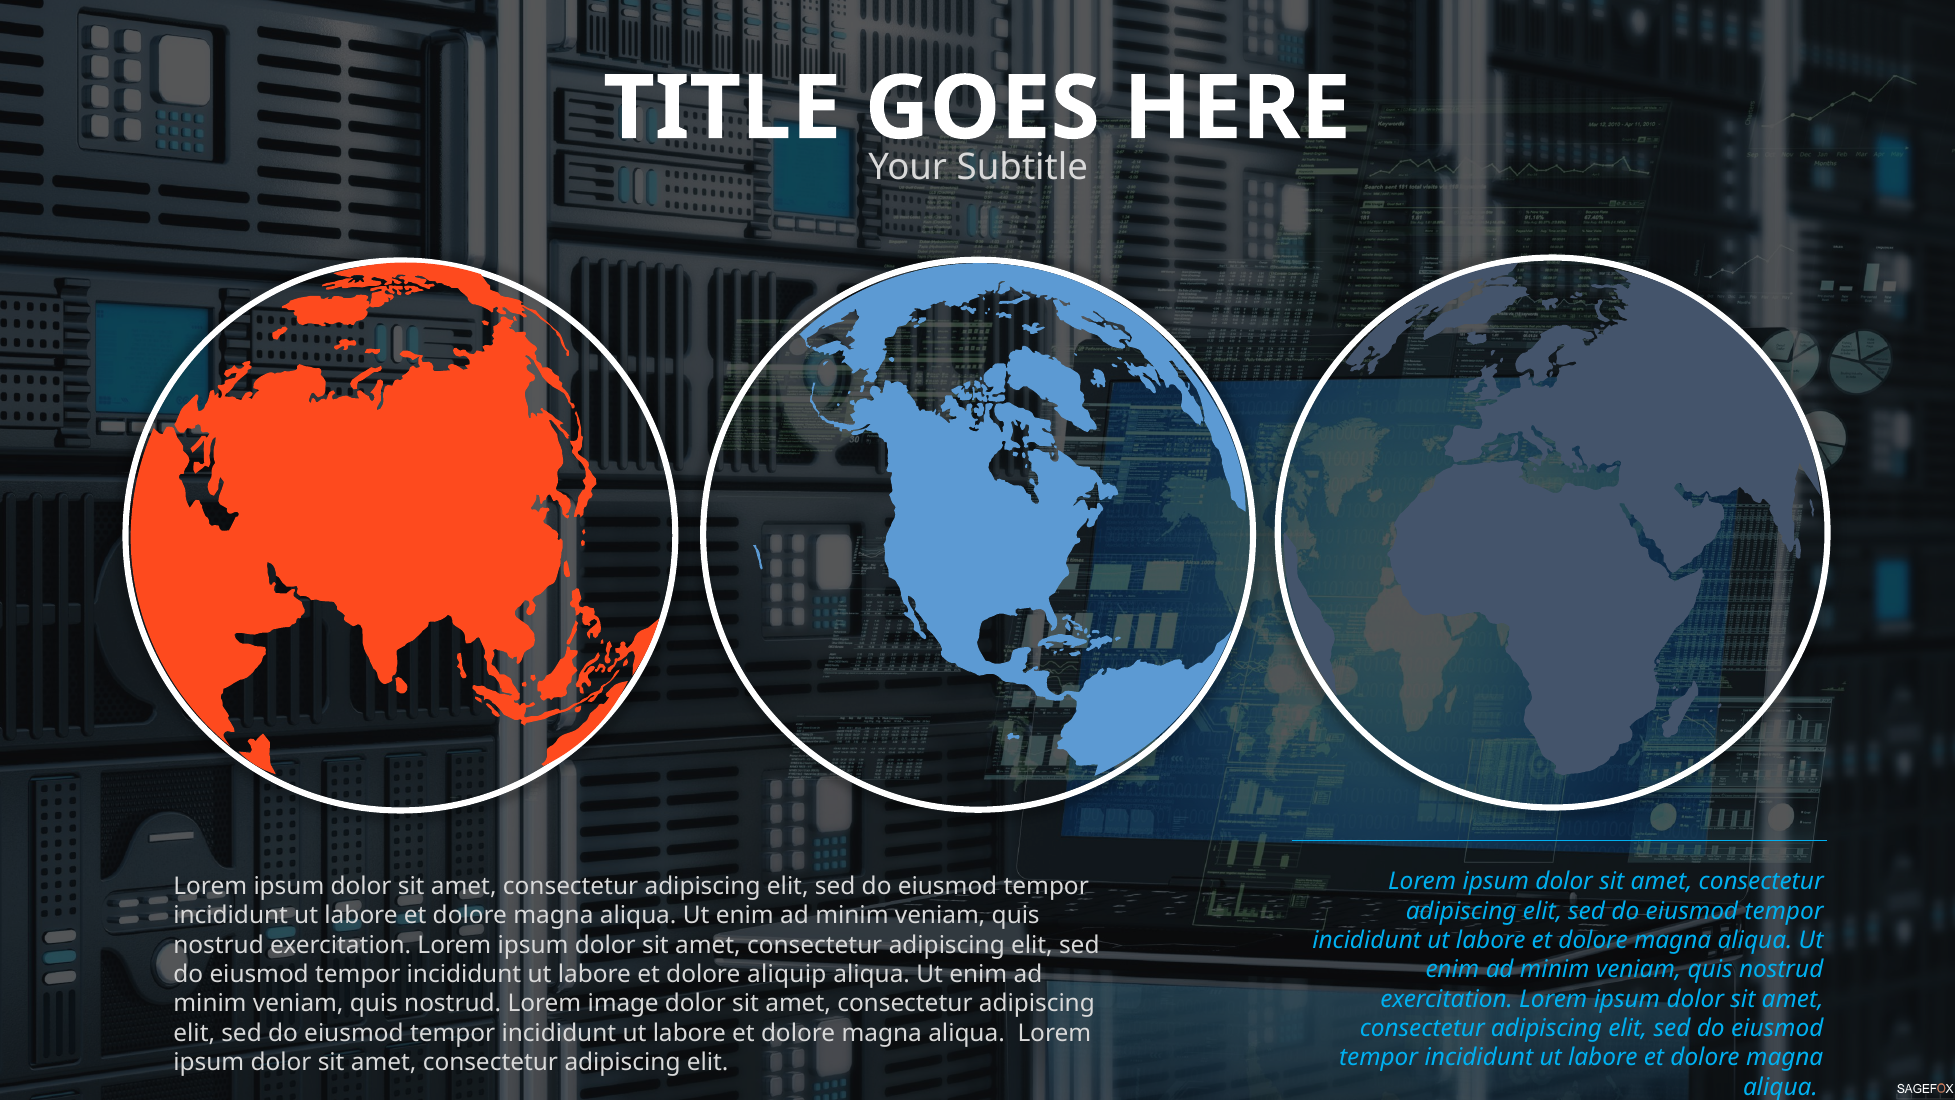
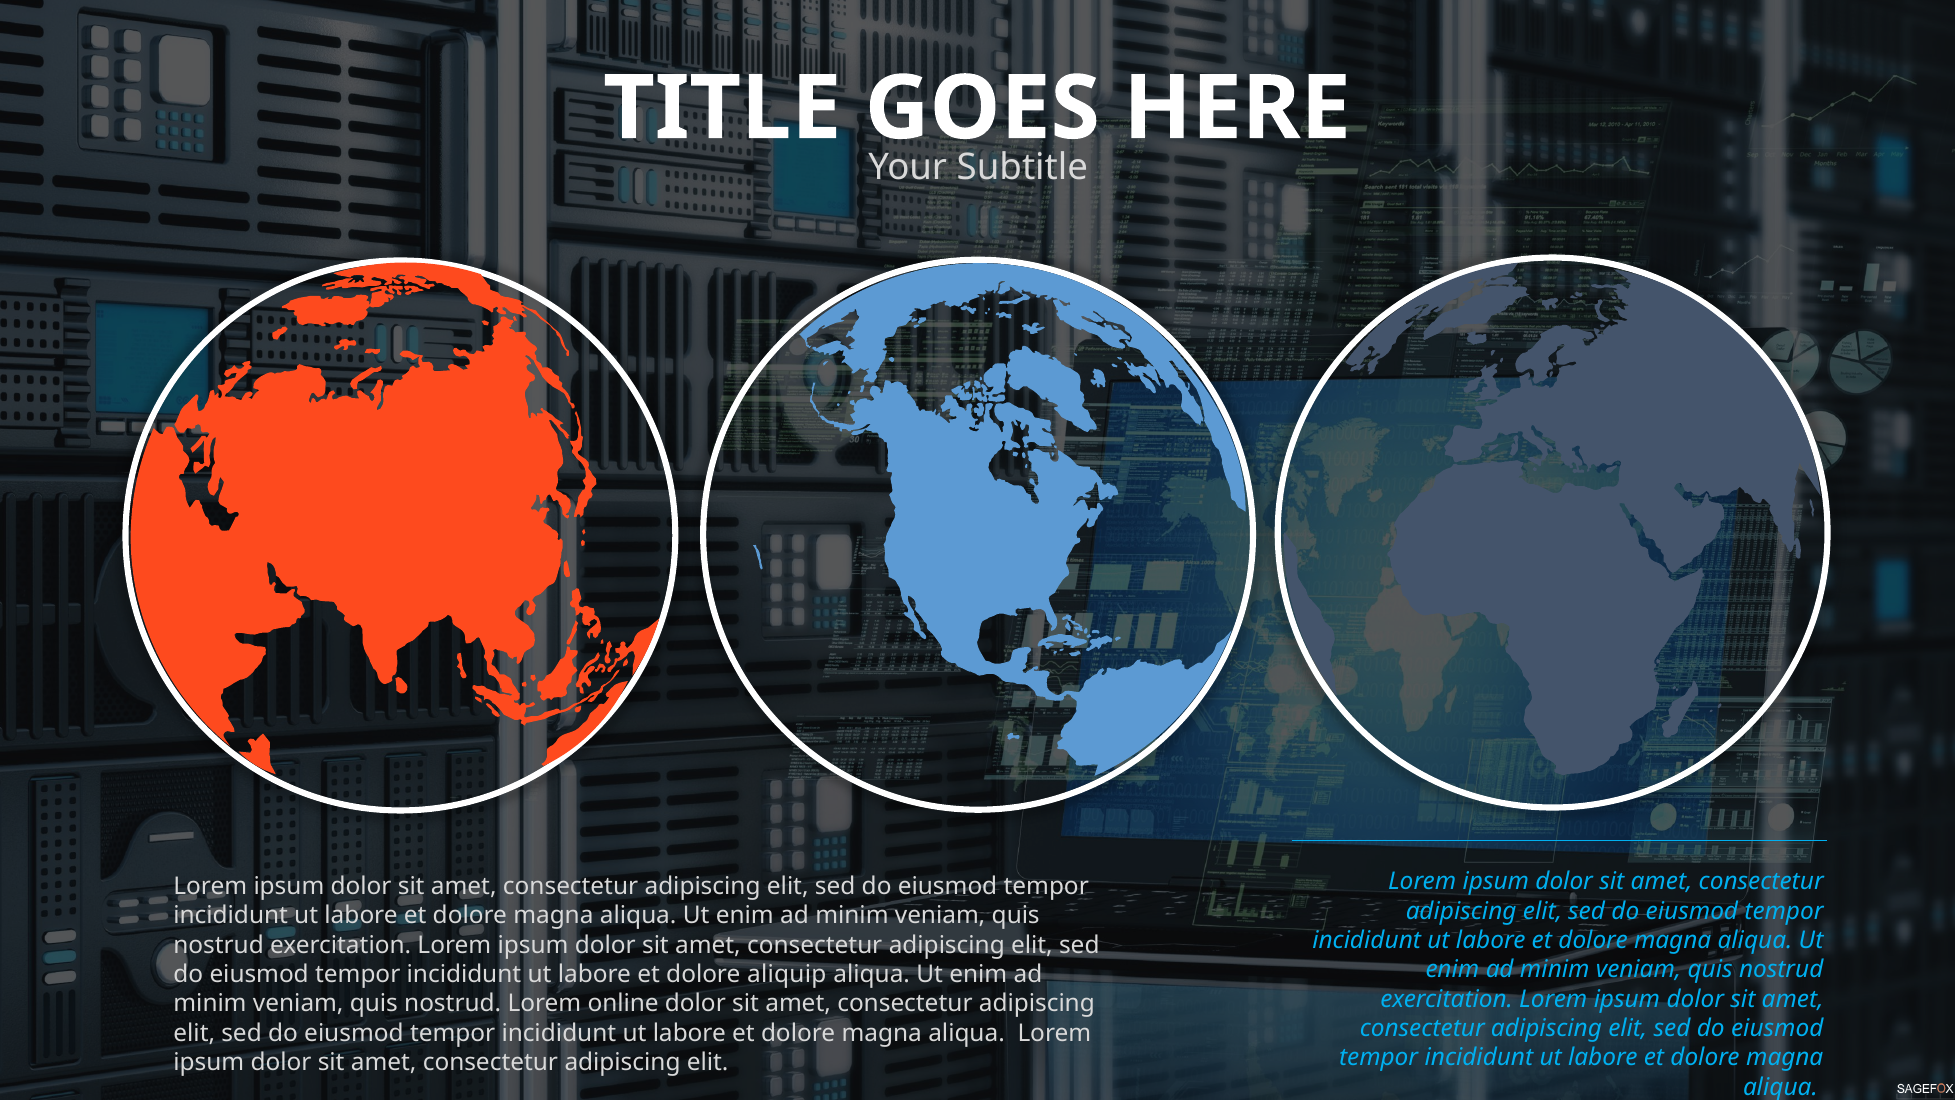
image: image -> online (623, 1003)
